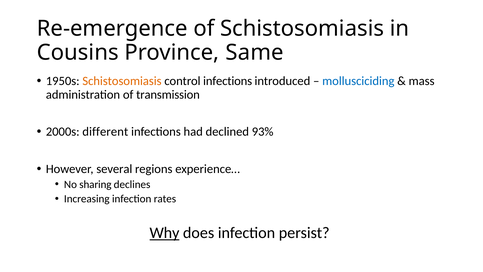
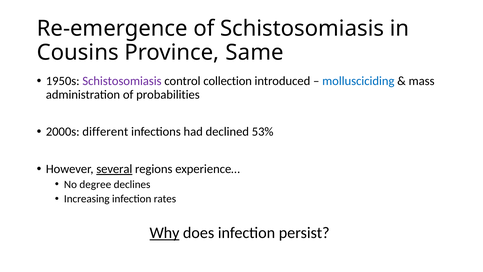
Schistosomiasis colour: orange -> purple (122, 81)
control infections: infections -> collection (228, 81)
transmission: transmission -> probabilities (168, 94)
93%: 93% -> 53% (263, 132)
several underline: none -> present (114, 169)
sharing: sharing -> degree (95, 184)
